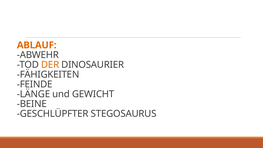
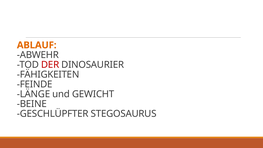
DER colour: orange -> red (50, 65)
